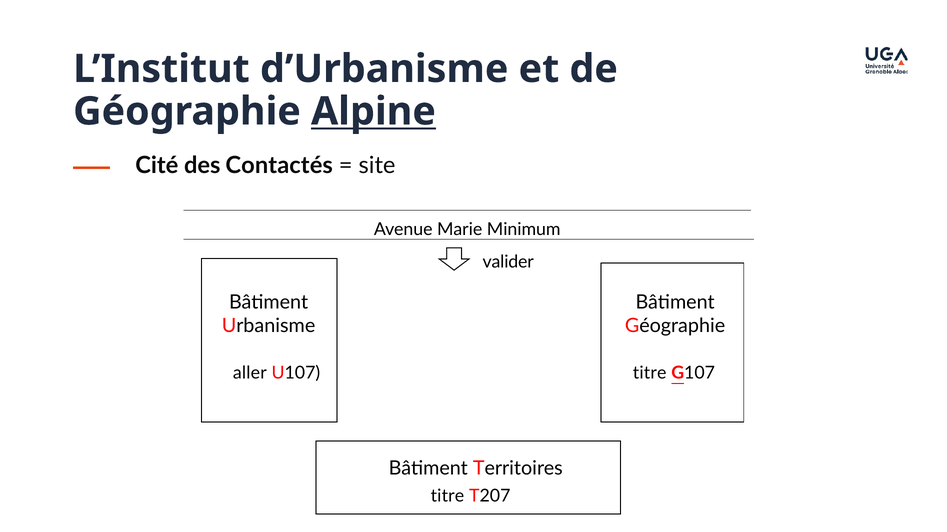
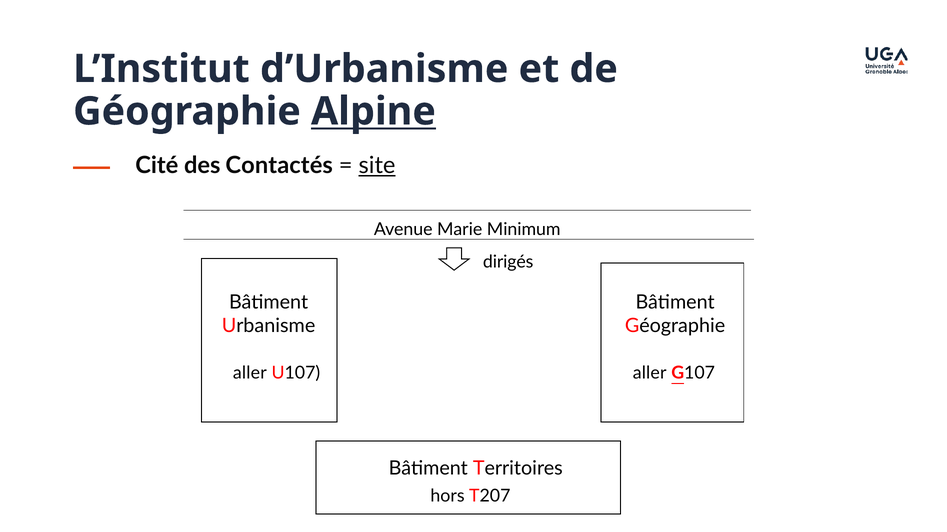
site underline: none -> present (377, 166)
valider: valider -> dirigés (508, 262)
U107 titre: titre -> aller (650, 374)
titre: titre -> hors (448, 496)
